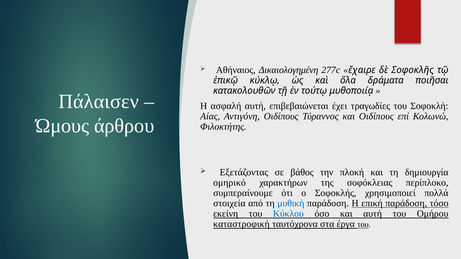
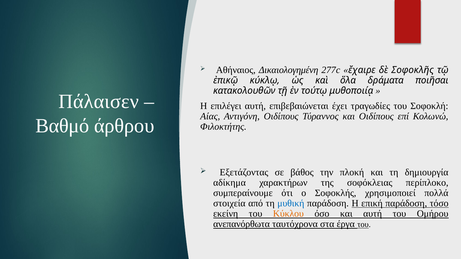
ασφαλή: ασφαλή -> επιλέγει (226, 106)
Ώμους: Ώμους -> Βαθμό (62, 126)
ομηρικό: ομηρικό -> αδίκημα (230, 183)
Κύκλου colour: blue -> orange (288, 214)
καταστροφική: καταστροφική -> ανεπανόρθωτα (242, 224)
